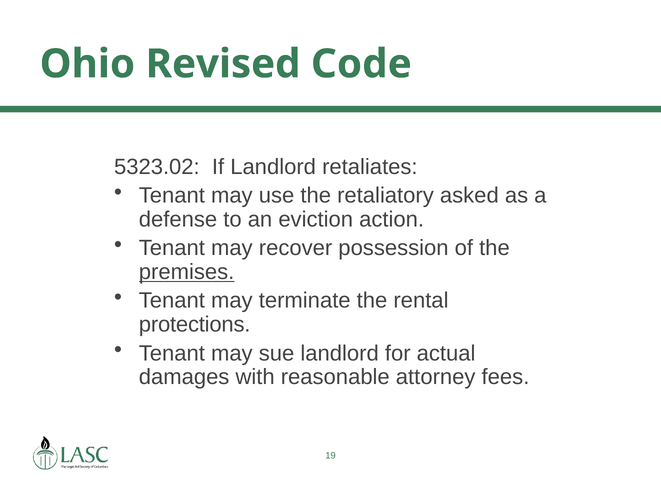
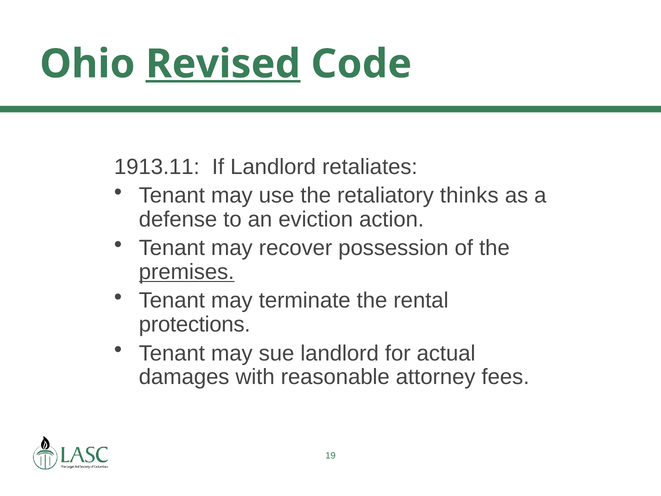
Revised underline: none -> present (223, 64)
5323.02: 5323.02 -> 1913.11 (157, 167)
asked: asked -> thinks (469, 196)
